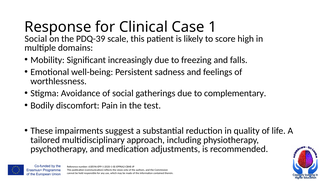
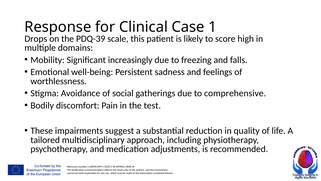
Social: Social -> Drops (36, 39)
complementary: complementary -> comprehensive (235, 93)
